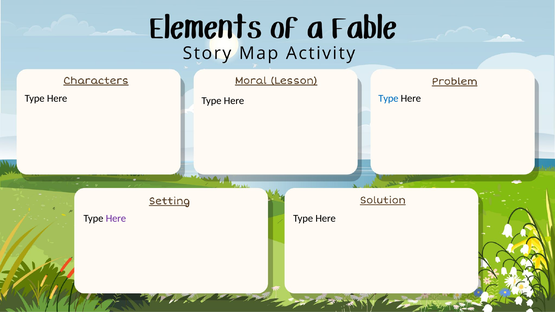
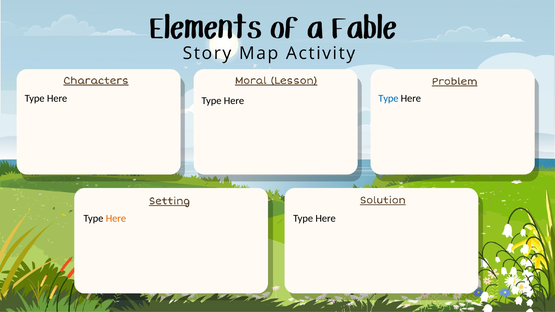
Here colour: purple -> orange (116, 218)
